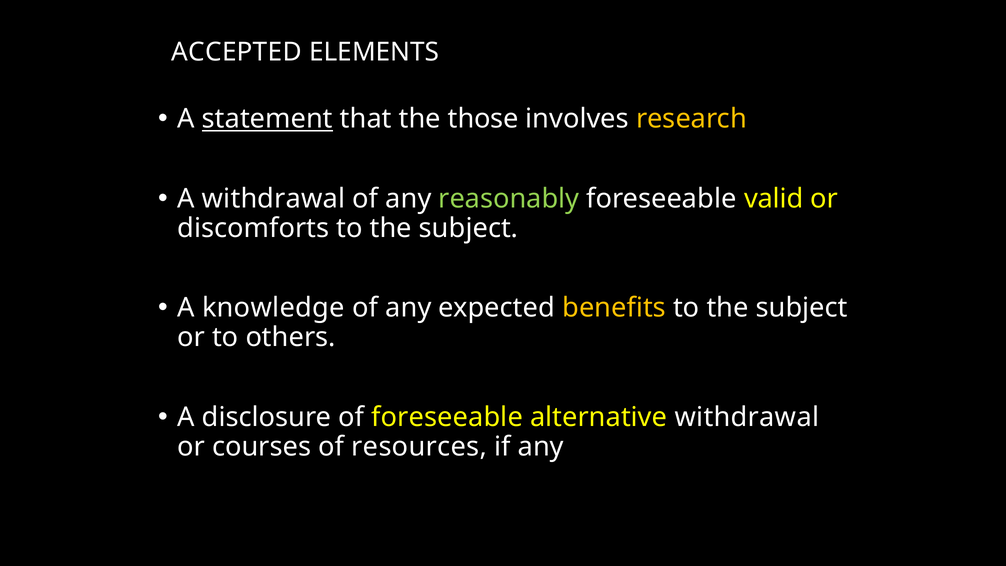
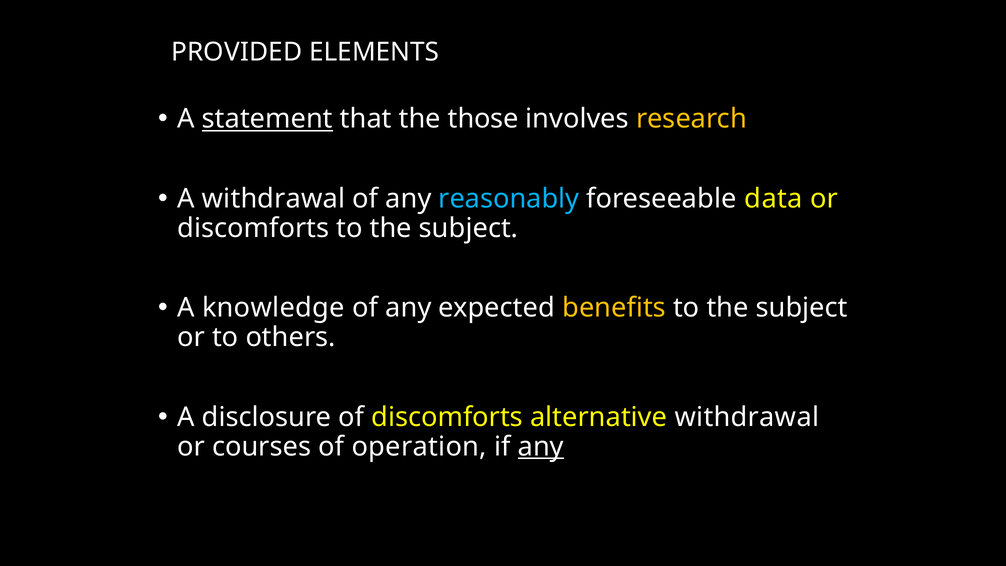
ACCEPTED: ACCEPTED -> PROVIDED (237, 52)
reasonably colour: light green -> light blue (509, 199)
valid: valid -> data (773, 199)
of foreseeable: foreseeable -> discomforts (447, 417)
resources: resources -> operation (419, 446)
any underline: none -> present (541, 446)
